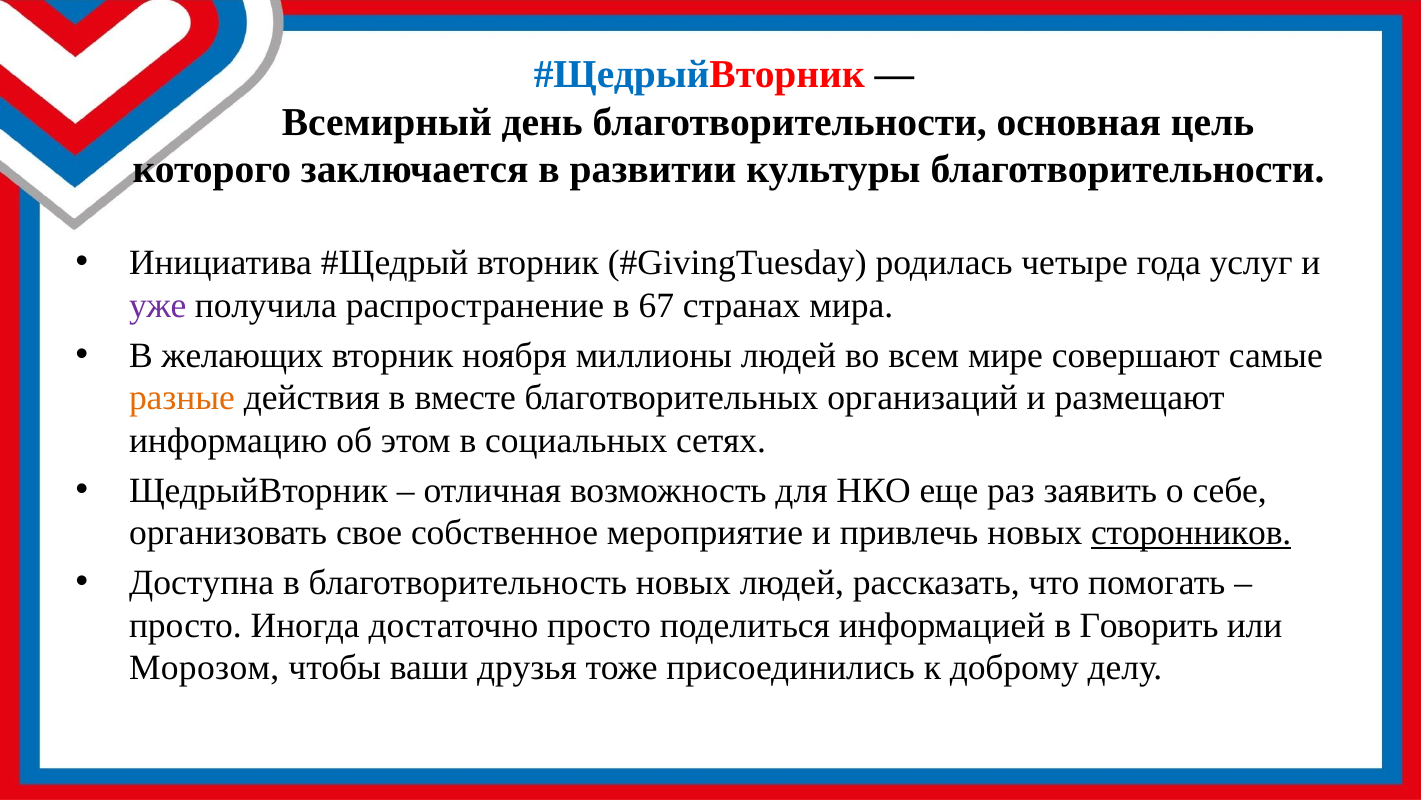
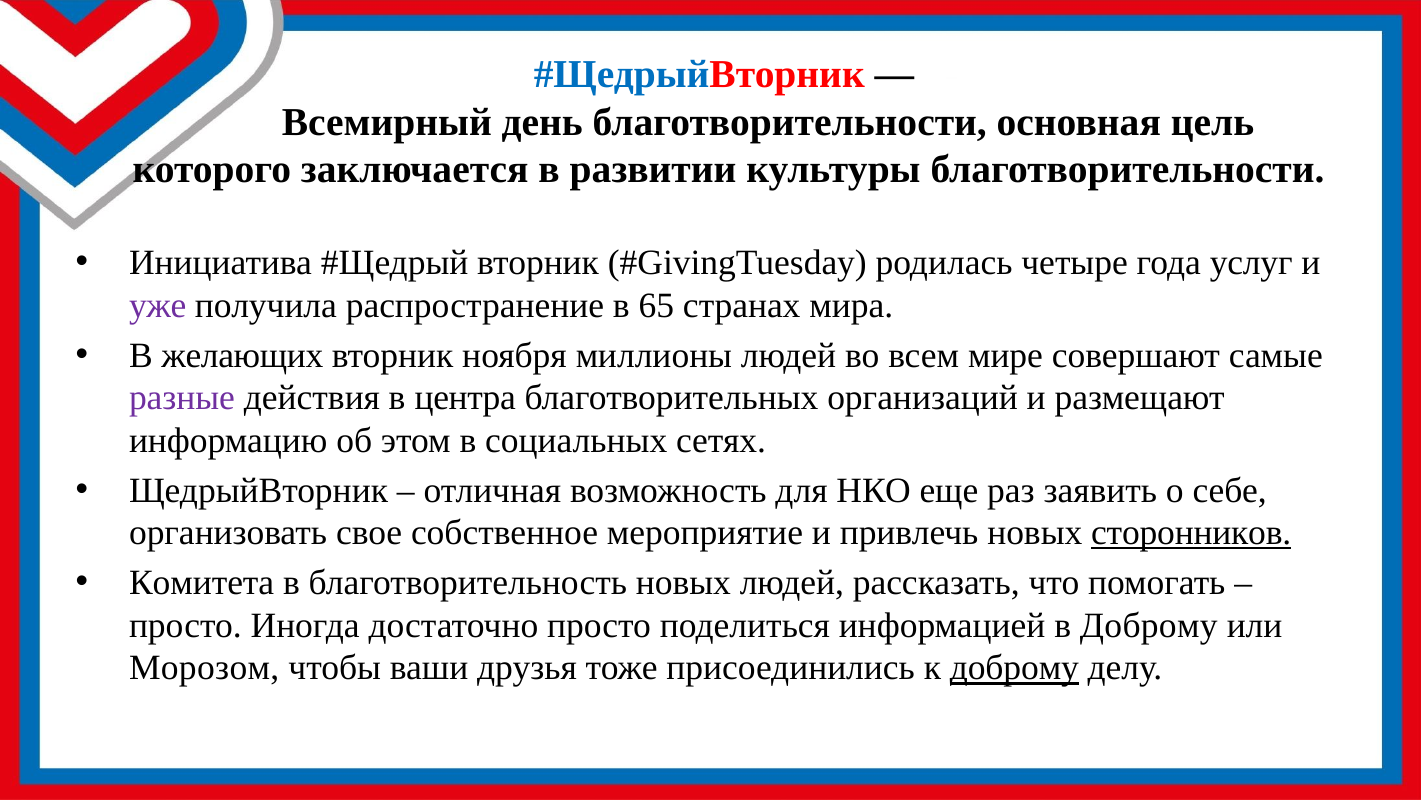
67: 67 -> 65 (656, 305)
разные colour: orange -> purple (182, 398)
вместе: вместе -> центра (465, 398)
Доступна: Доступна -> Комитета (202, 582)
в Говорить: Говорить -> Доброму (1149, 625)
доброму underline: none -> present (1014, 668)
